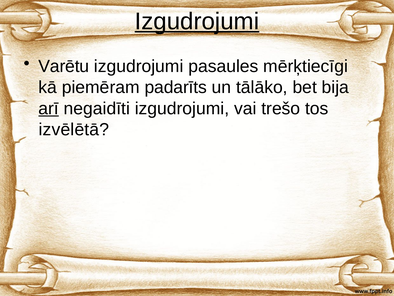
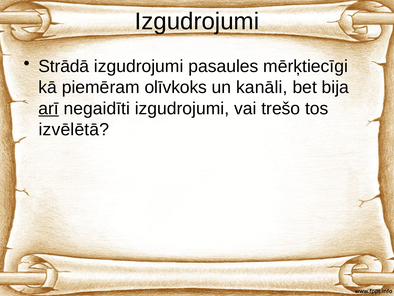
Izgudrojumi underline: present -> none (197, 21)
Varētu: Varētu -> Strādā (64, 66)
padarīts: padarīts -> olīvkoks (176, 87)
tālāko: tālāko -> kanāli (262, 87)
